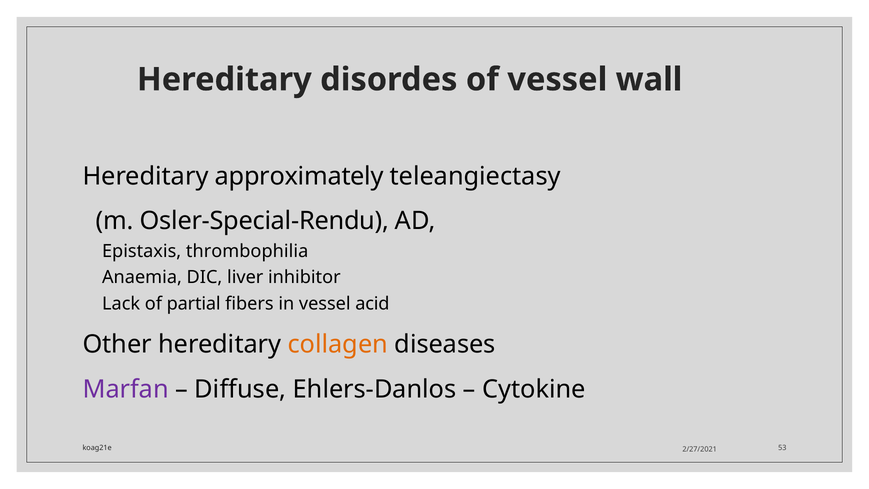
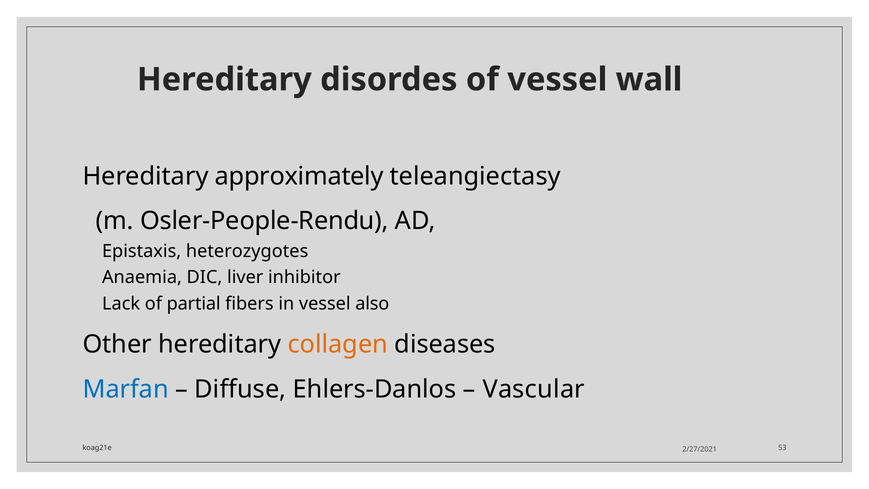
Osler-Special-Rendu: Osler-Special-Rendu -> Osler-People-Rendu (264, 221)
thrombophilia: thrombophilia -> heterozygotes (247, 251)
acid: acid -> also (372, 303)
Marfan colour: purple -> blue (126, 389)
Cytokine: Cytokine -> Vascular (534, 389)
